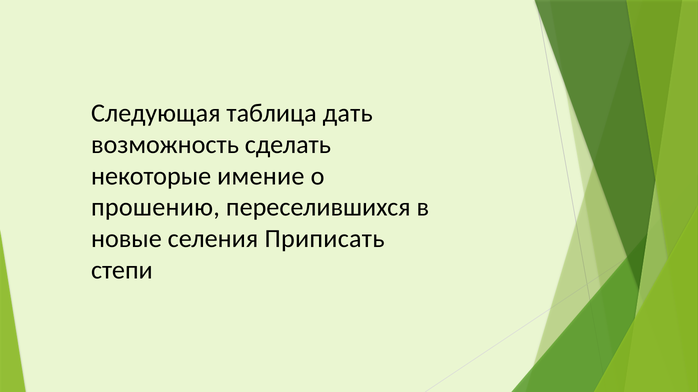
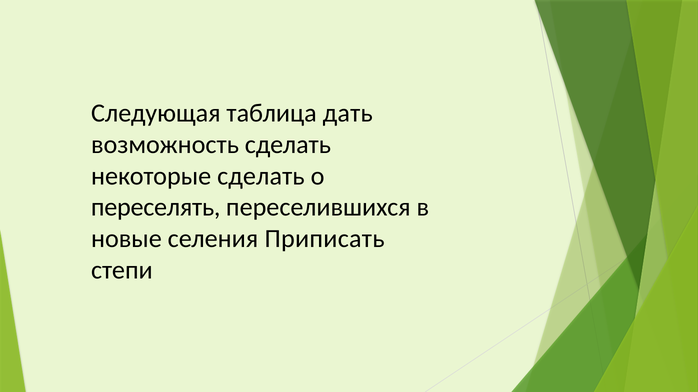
некоторые имение: имение -> сделать (261, 176)
прошению: прошению -> переселять (156, 208)
